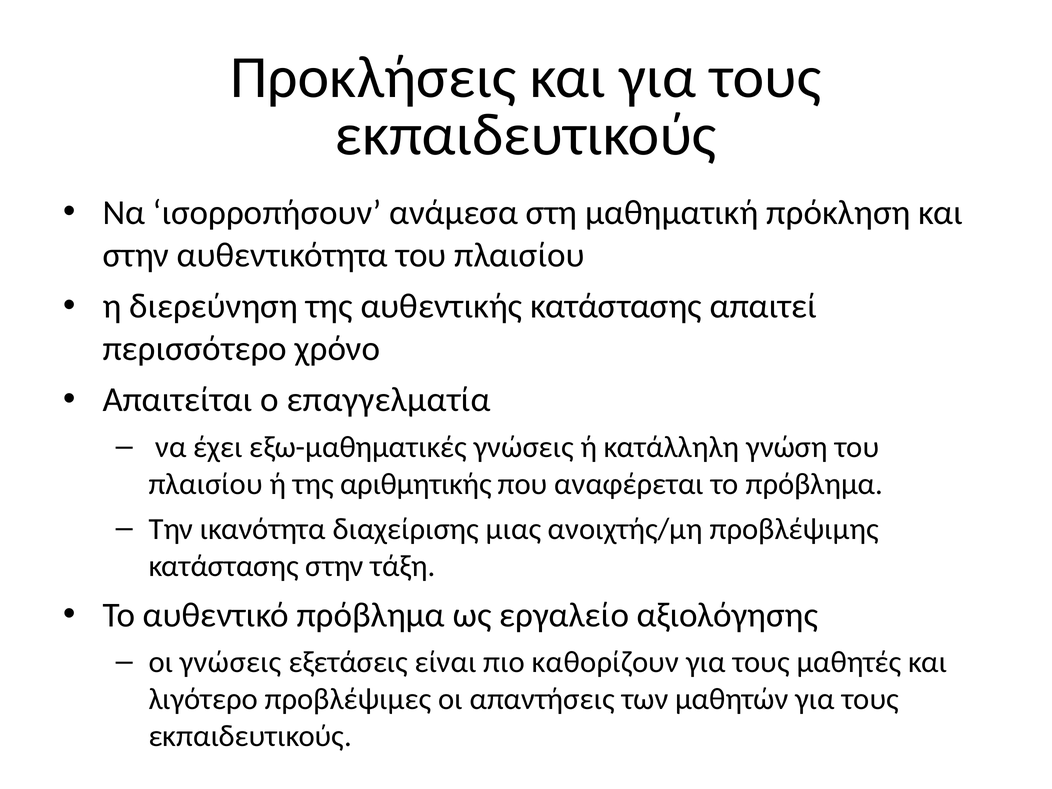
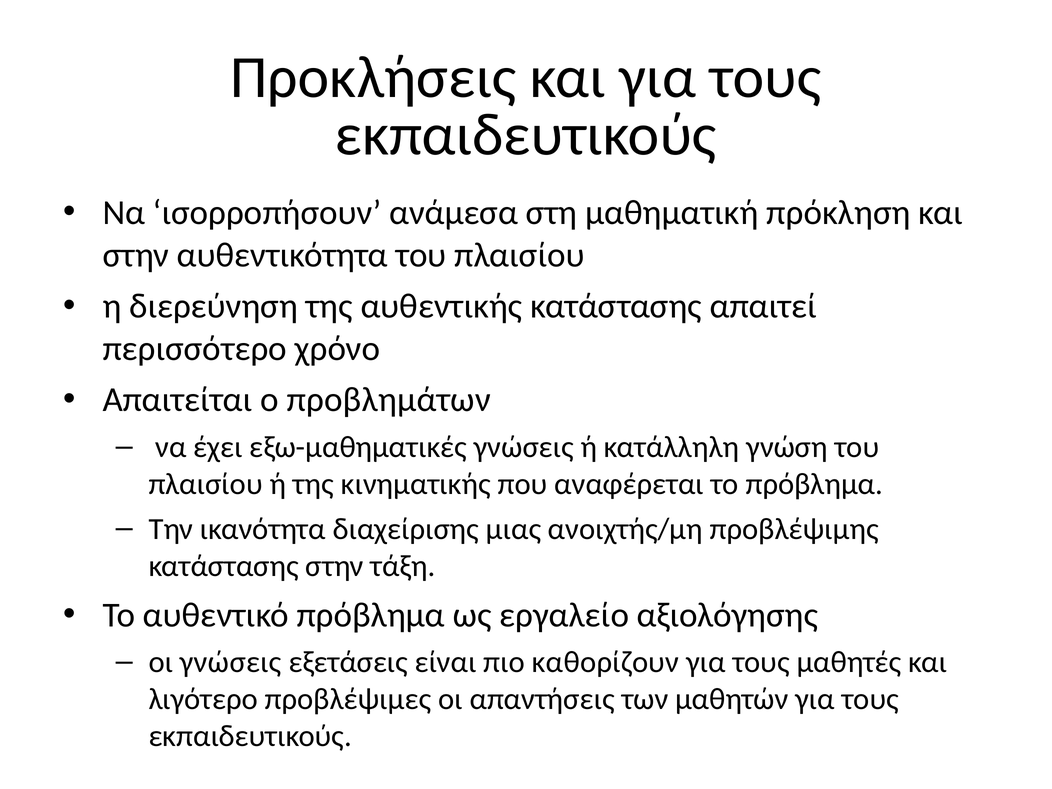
επαγγελματία: επαγγελματία -> προβλημάτων (389, 400)
αριθμητικής: αριθμητικής -> κινηματικής (416, 484)
